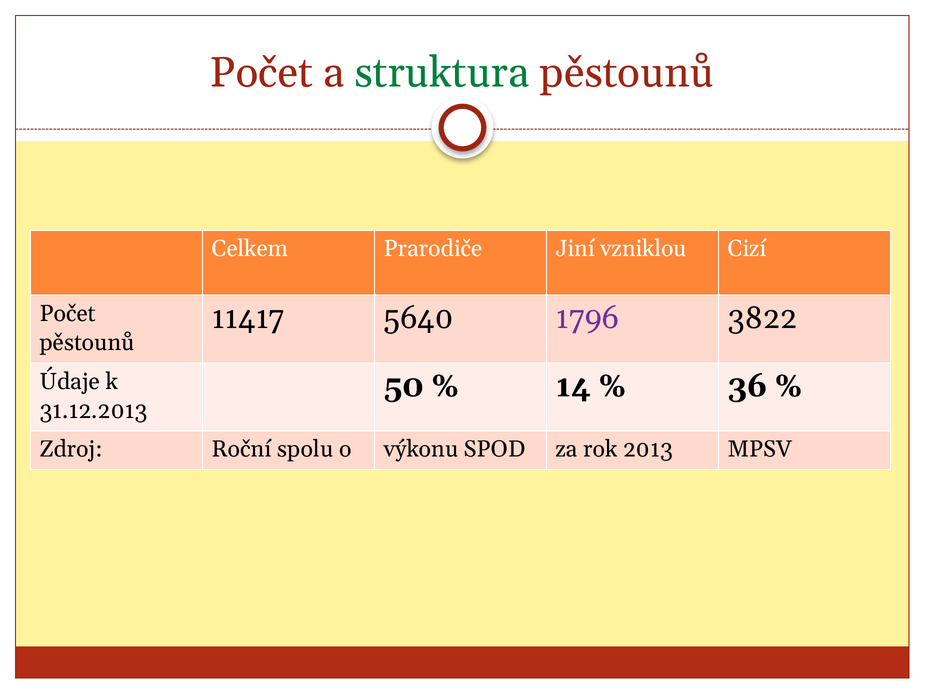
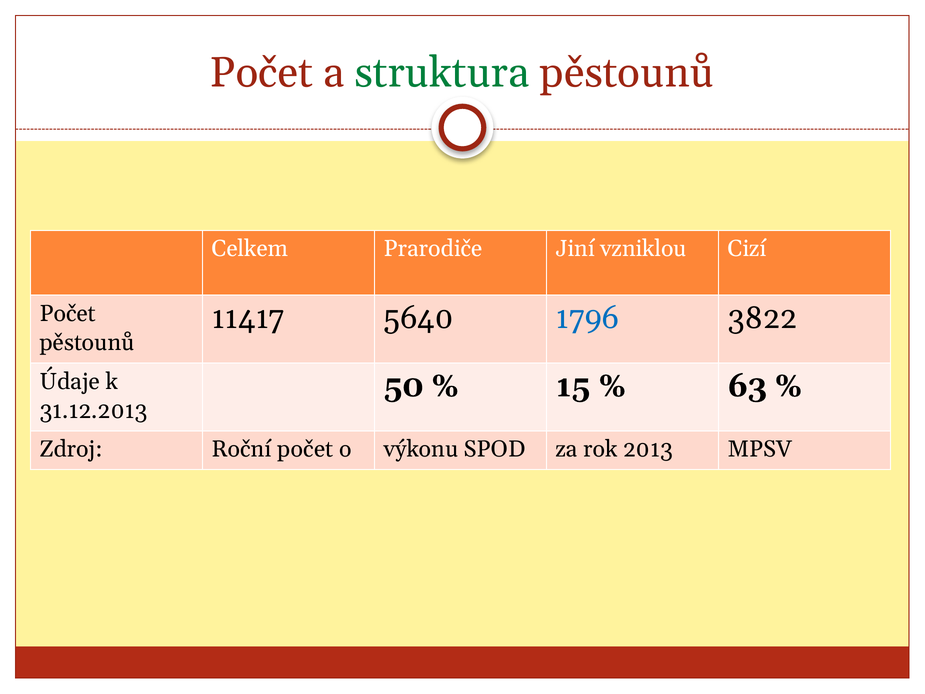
1796 colour: purple -> blue (588, 318)
14: 14 -> 15 (573, 386)
36: 36 -> 63 (747, 386)
Roční spolu: spolu -> počet (305, 449)
